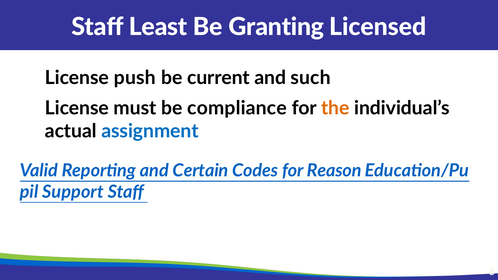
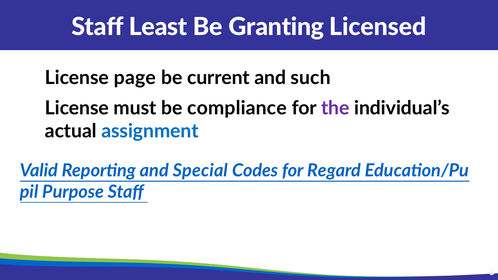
push: push -> page (135, 78)
the colour: orange -> purple (335, 108)
Certain: Certain -> Special (200, 171)
Reason: Reason -> Regard (334, 171)
Support: Support -> Purpose (73, 192)
